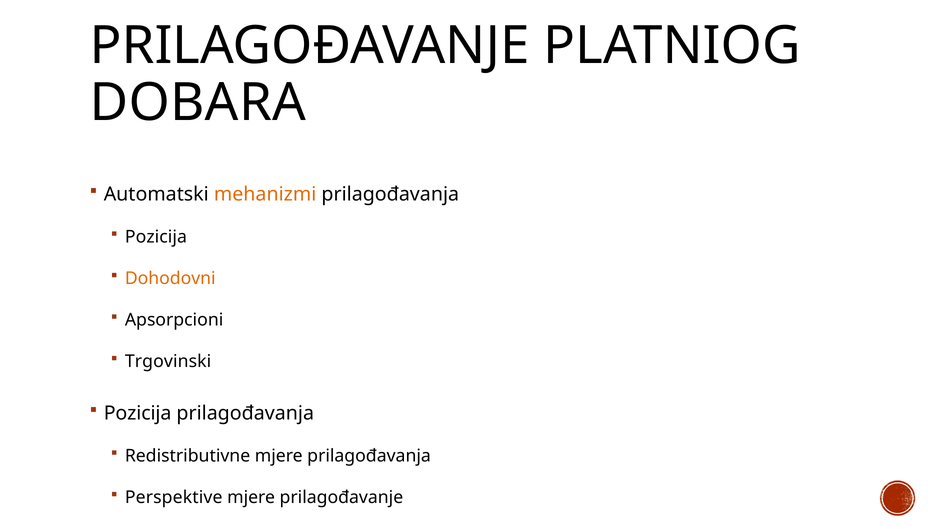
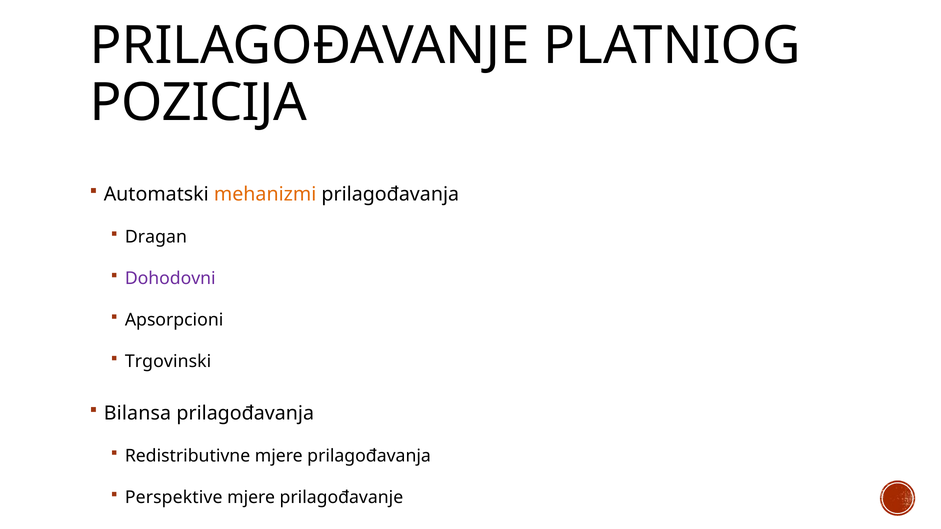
DOBARA: DOBARA -> POZICIJA (198, 103)
Pozicija: Pozicija -> Dragan (156, 237)
Dohodovni colour: orange -> purple (170, 279)
Pozicija: Pozicija -> Bilansa (137, 414)
